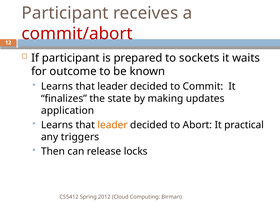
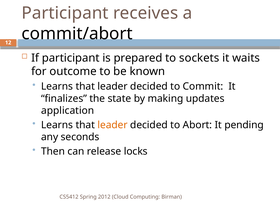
commit/abort colour: red -> black (77, 34)
practical: practical -> pending (244, 125)
triggers: triggers -> seconds (80, 137)
